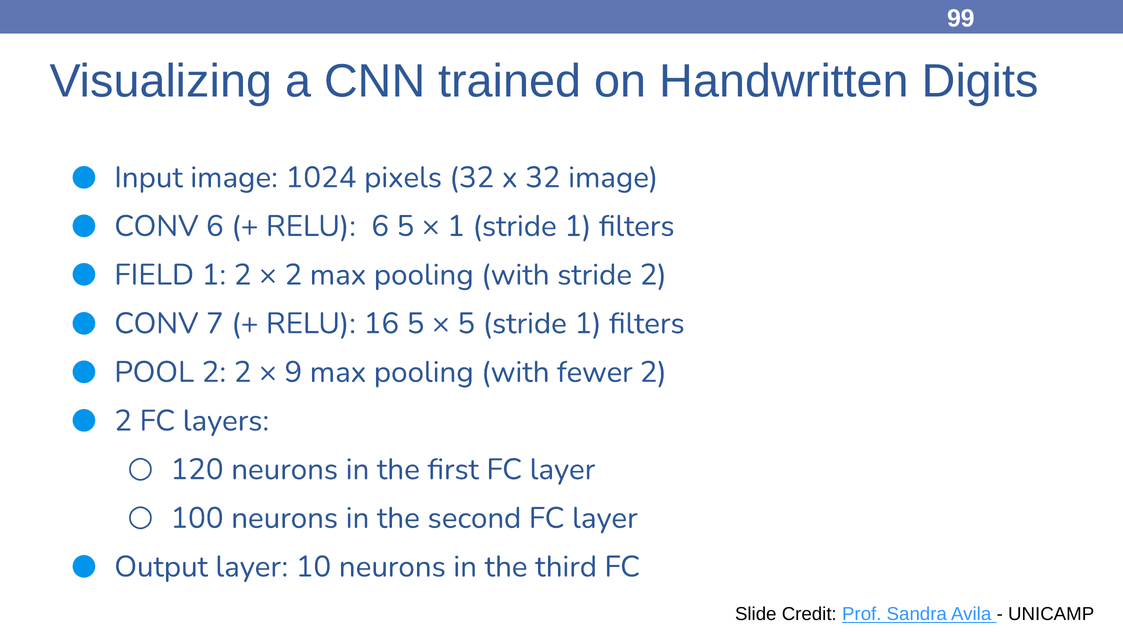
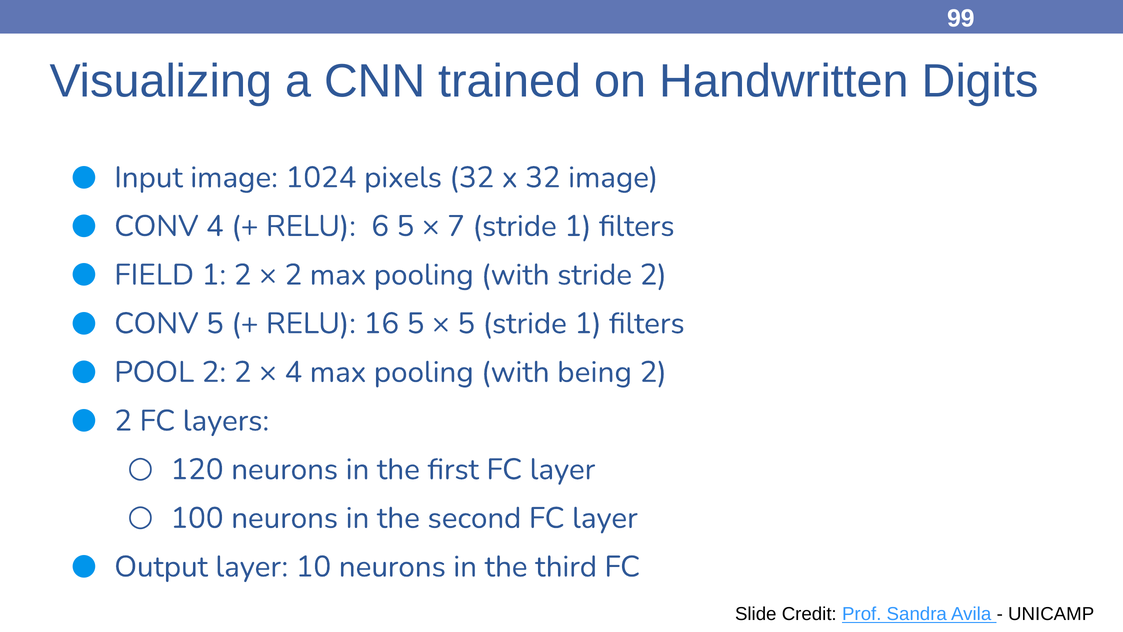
CONV 6: 6 -> 4 (215, 226)
1: 1 -> 7 (456, 226)
CONV 7: 7 -> 5 (215, 323)
9: 9 -> 4 (293, 372)
fewer: fewer -> being (595, 372)
